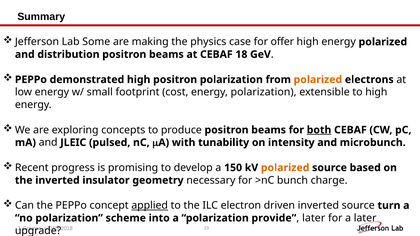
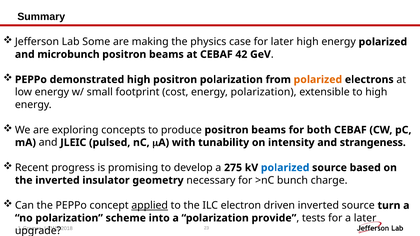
for offer: offer -> later (282, 42)
distribution: distribution -> microbunch (68, 54)
18: 18 -> 42 (241, 54)
both underline: present -> none (319, 130)
microbunch: microbunch -> strangeness (373, 143)
150: 150 -> 275 (233, 168)
polarized colour: orange -> blue (285, 168)
later: later -> tests (314, 218)
